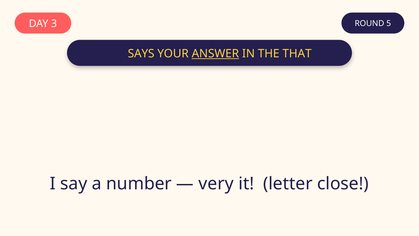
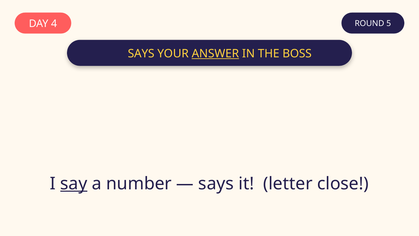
3: 3 -> 4 (54, 24)
THAT: THAT -> BOSS (297, 54)
say underline: none -> present (74, 183)
very: very -> says (216, 183)
